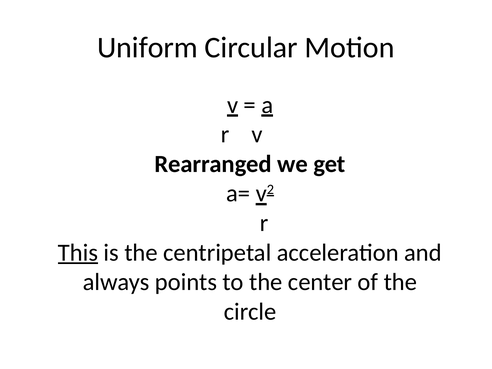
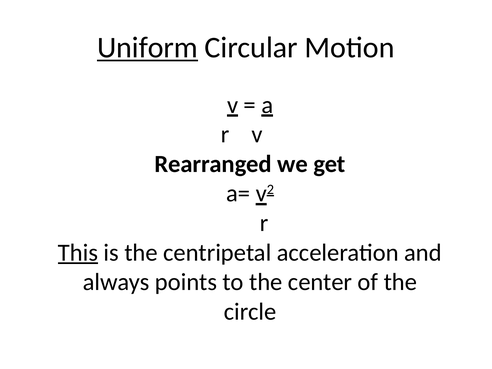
Uniform underline: none -> present (147, 48)
